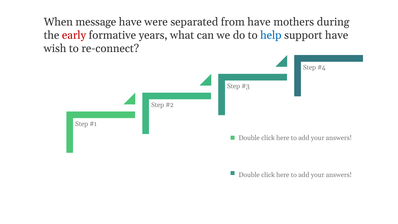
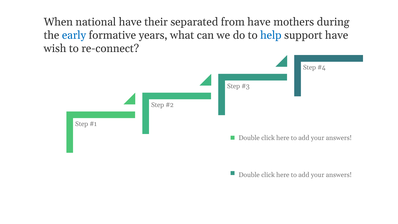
message: message -> national (96, 22)
were: were -> their (156, 22)
early colour: red -> blue (74, 35)
